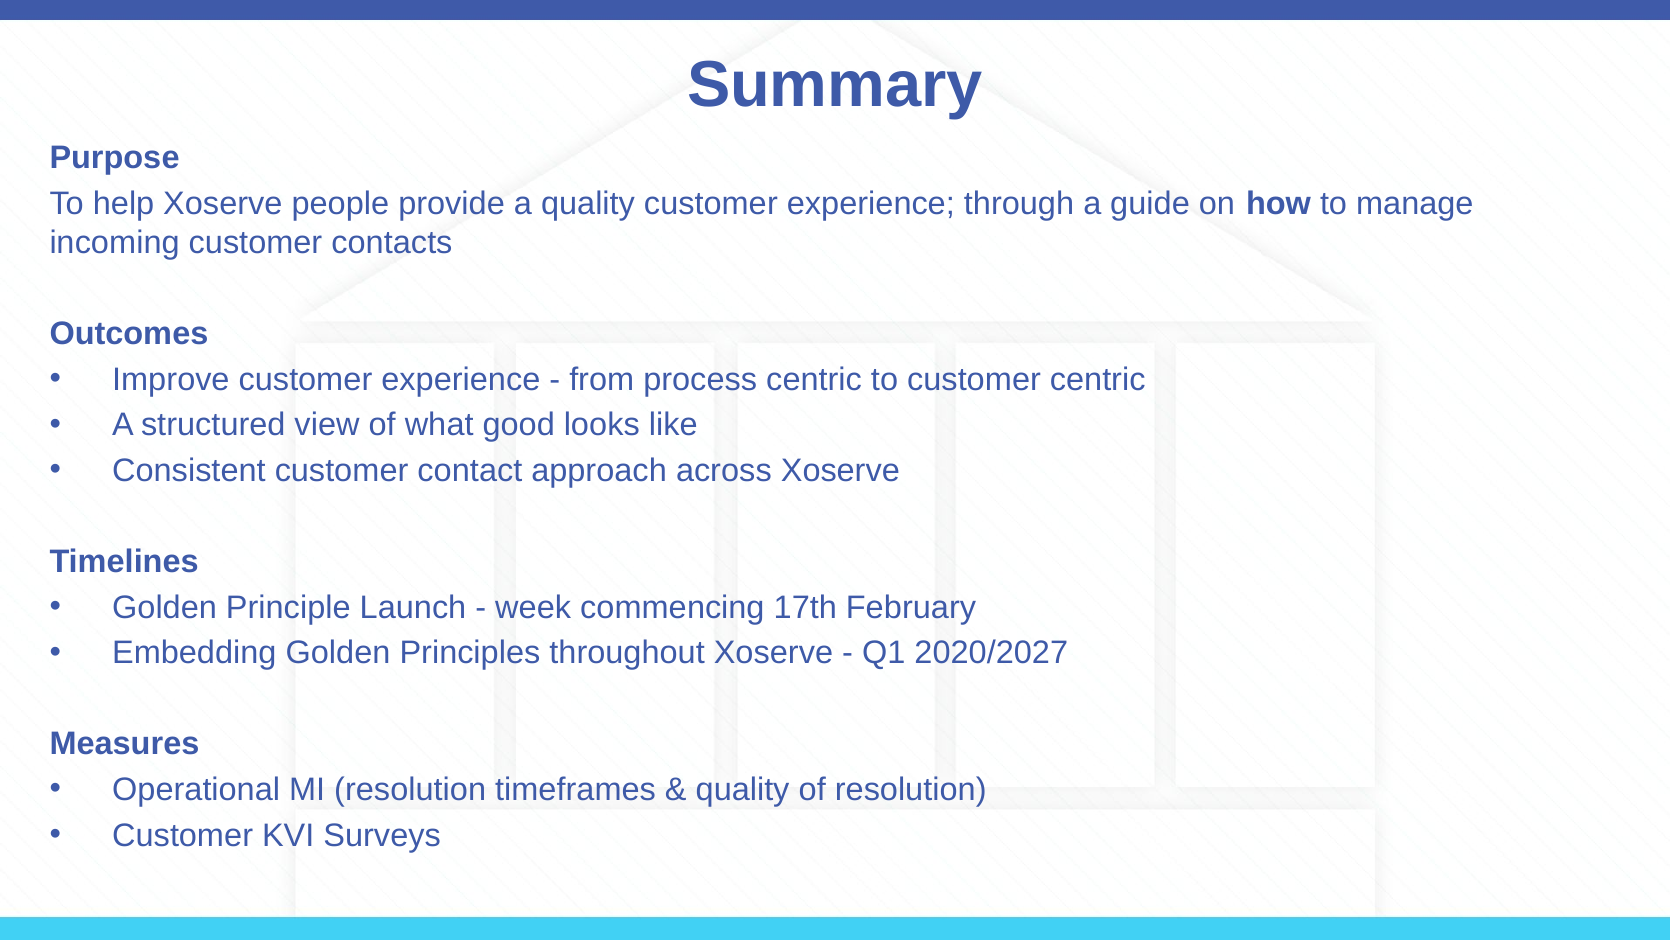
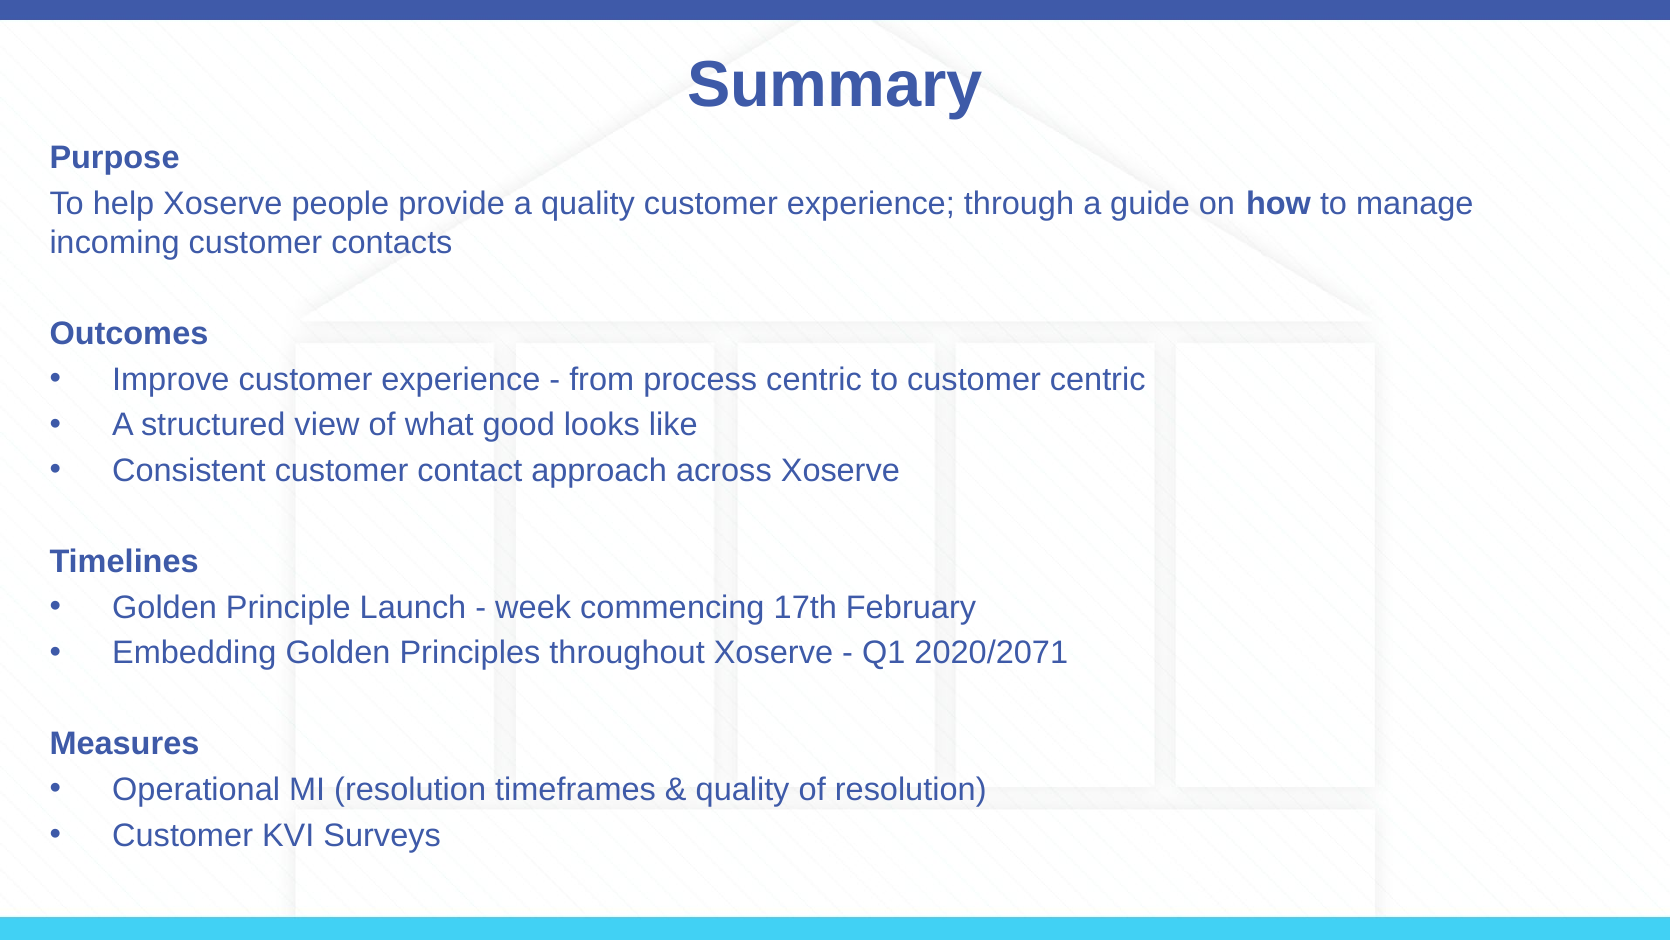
2020/2027: 2020/2027 -> 2020/2071 (991, 653)
